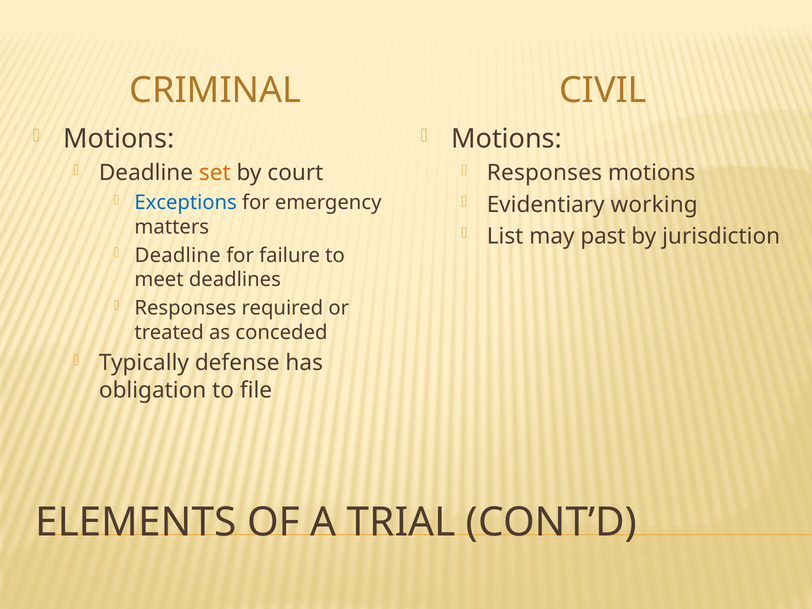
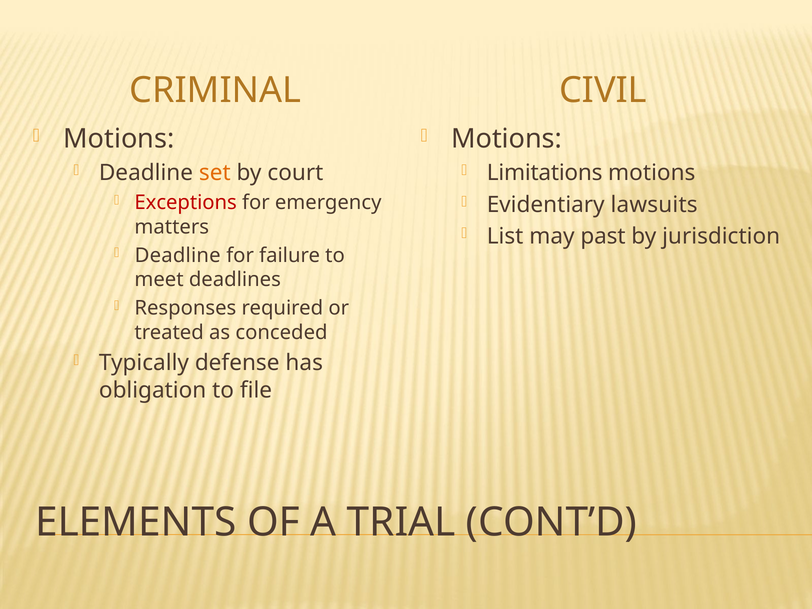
Responses: Responses -> Limitations (545, 173)
Exceptions colour: blue -> red (186, 203)
working: working -> lawsuits (654, 205)
